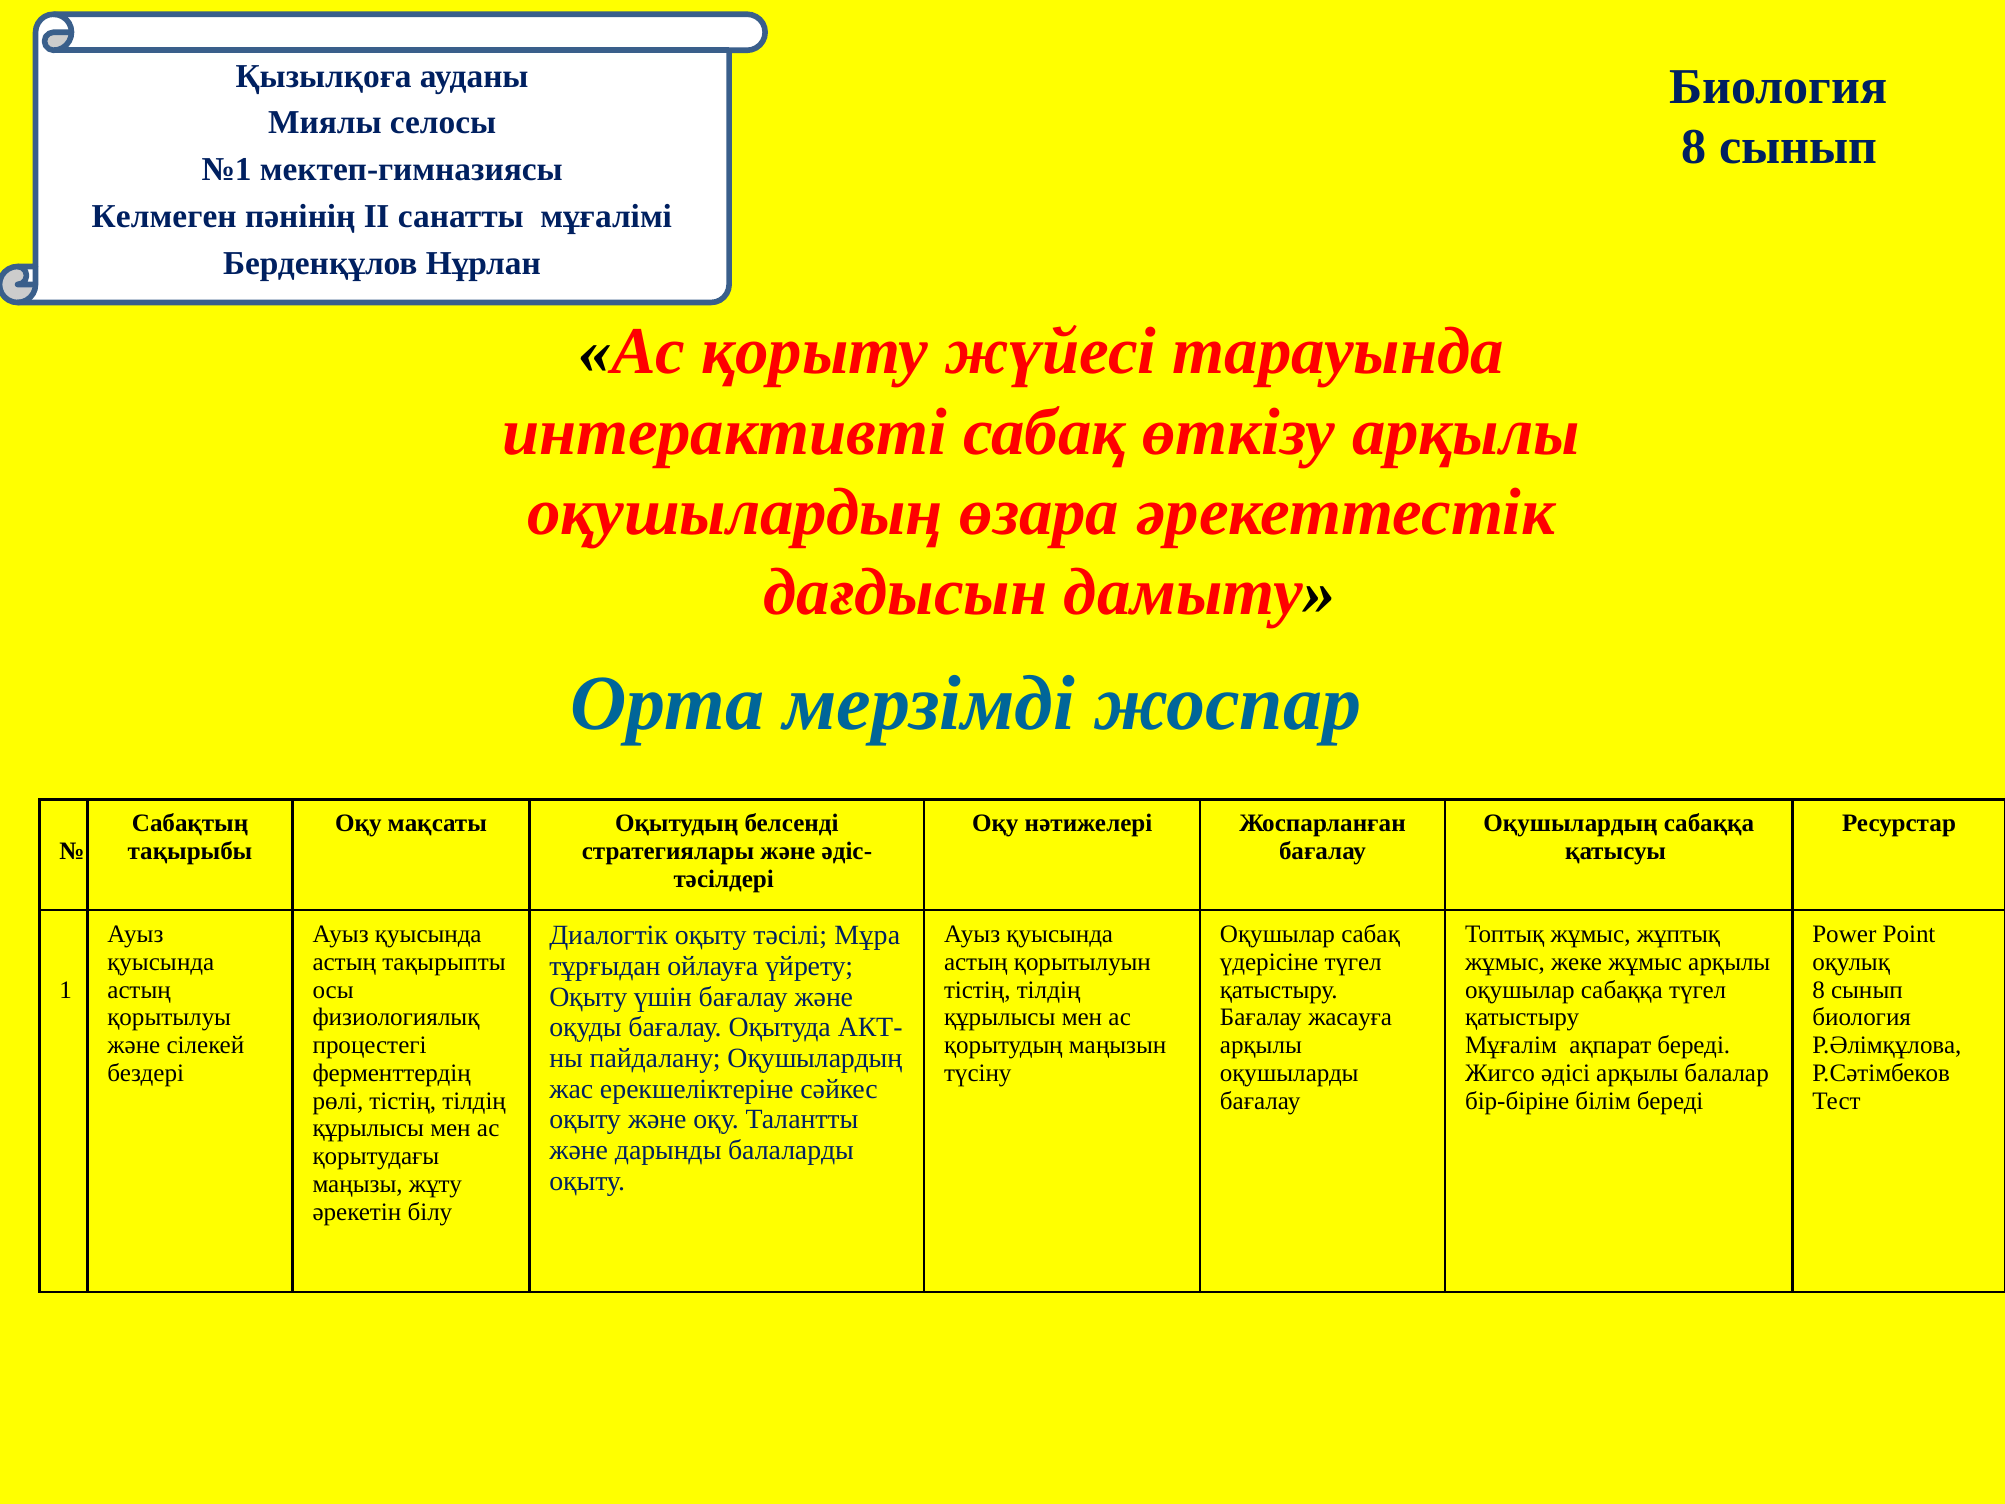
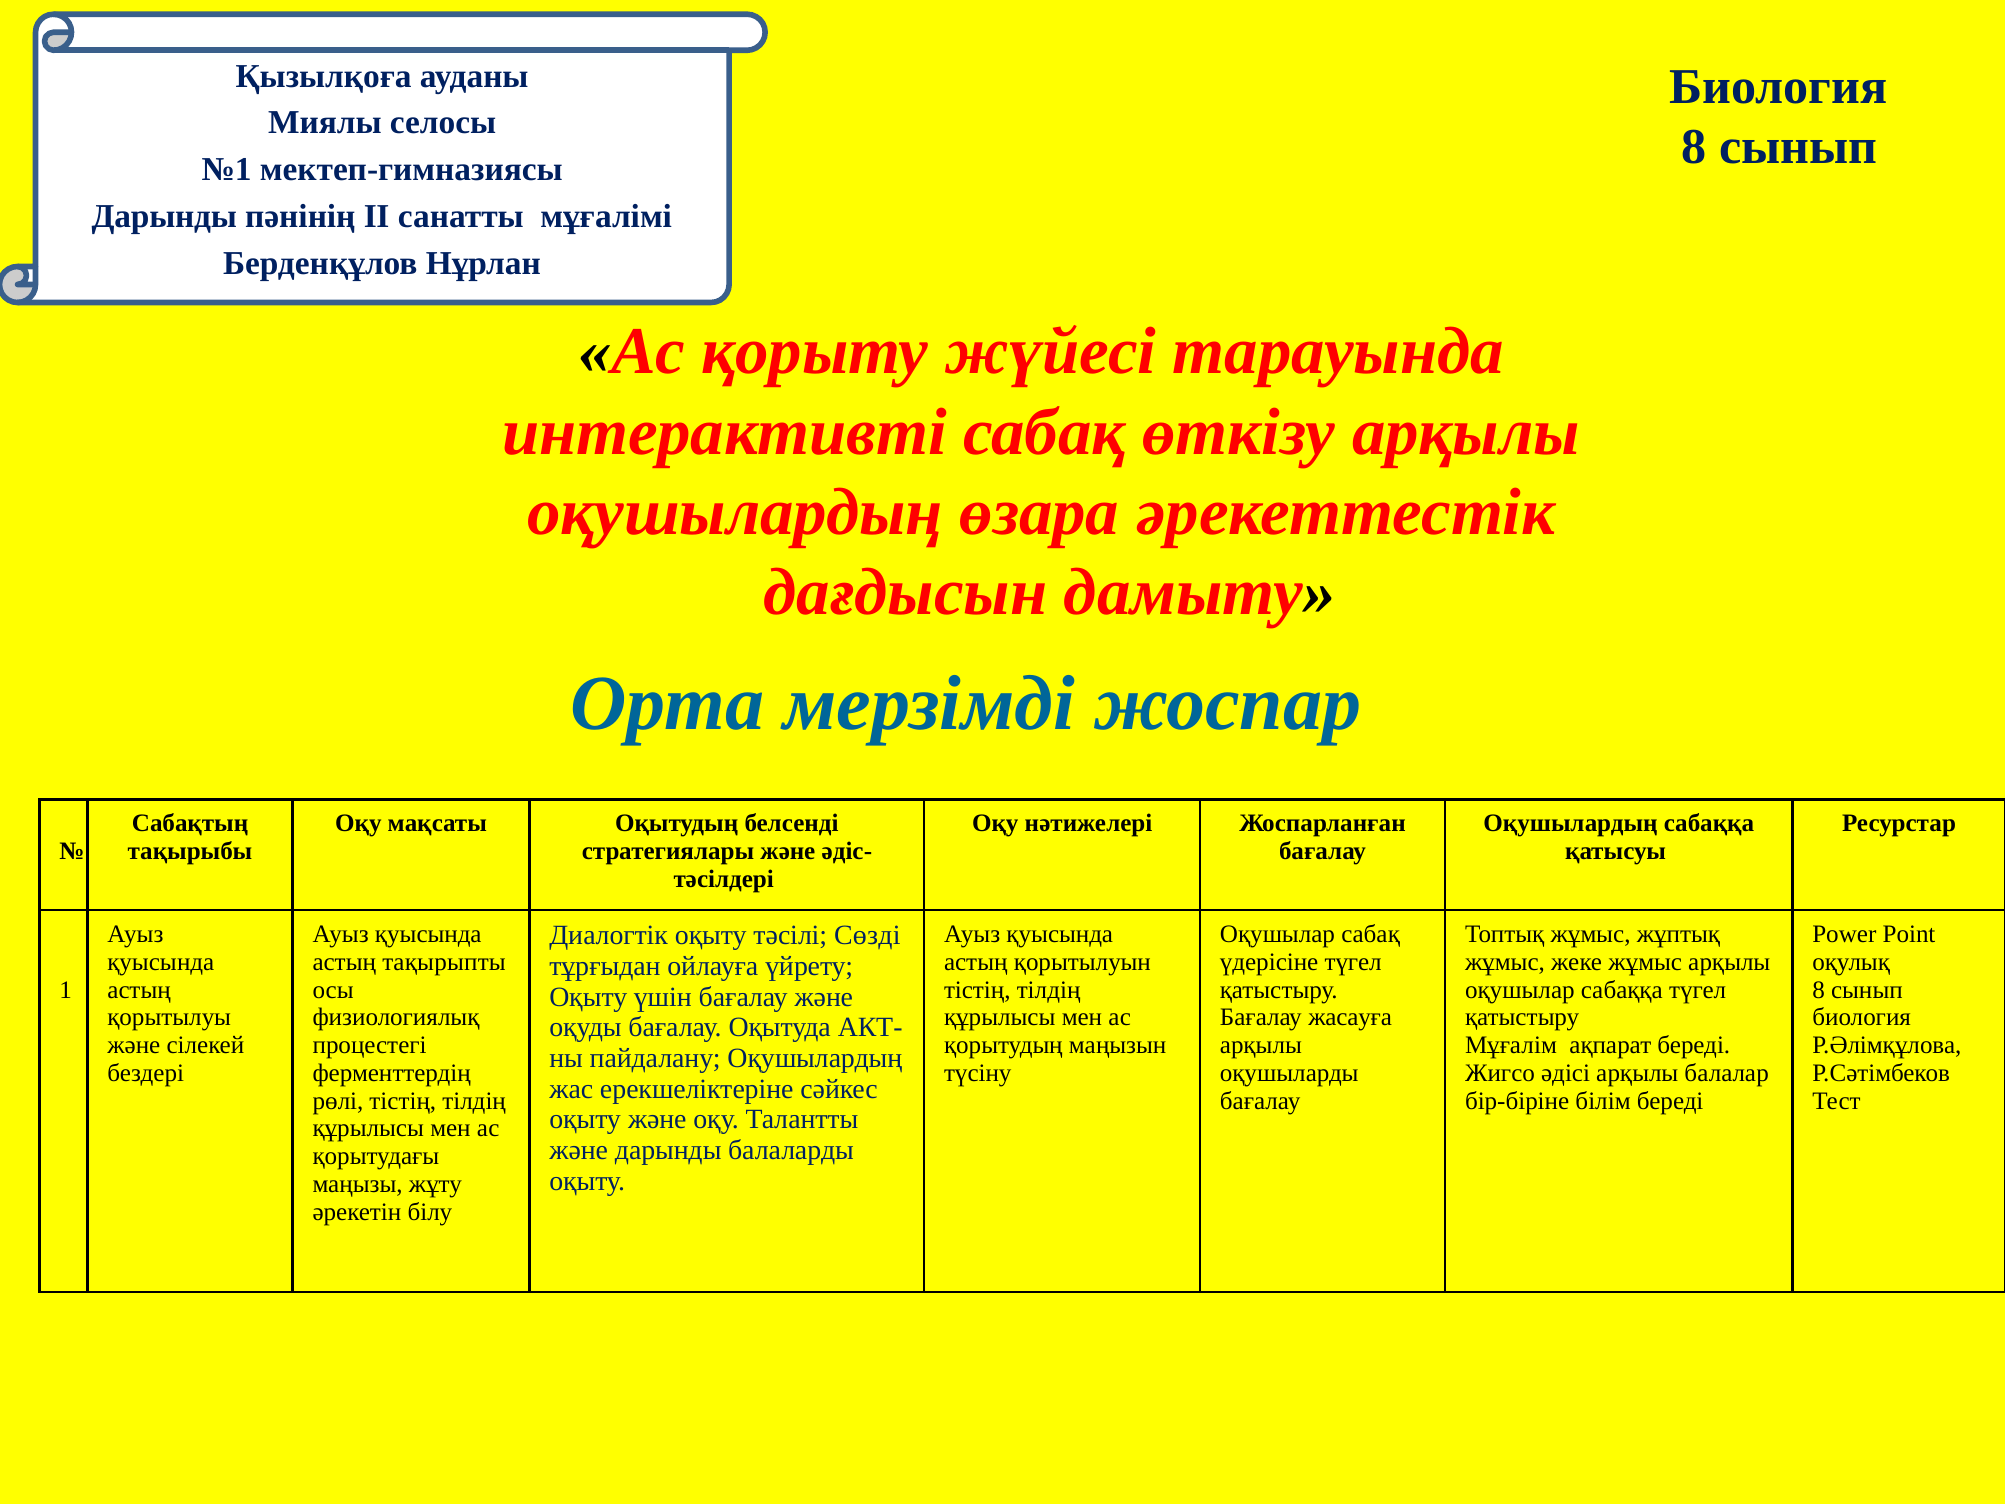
Келмеген: Келмеген -> Дарынды (164, 216)
Мұра: Мұра -> Сөзді (867, 935)
